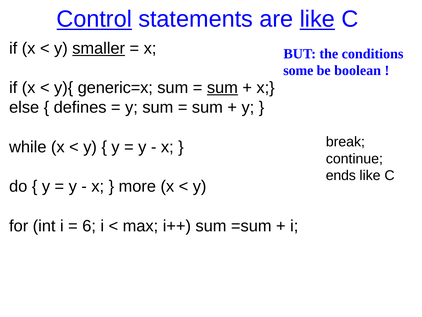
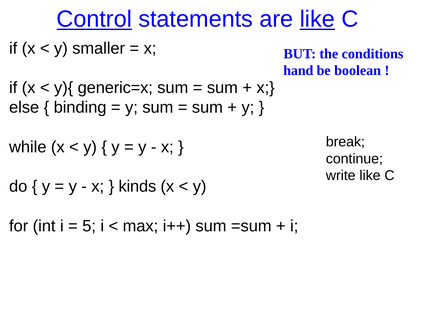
smaller underline: present -> none (99, 48)
some: some -> hand (298, 71)
sum underline: present -> none (222, 88)
defines: defines -> binding (80, 107)
ends: ends -> write (341, 175)
more: more -> kinds (137, 186)
6: 6 -> 5 (89, 226)
